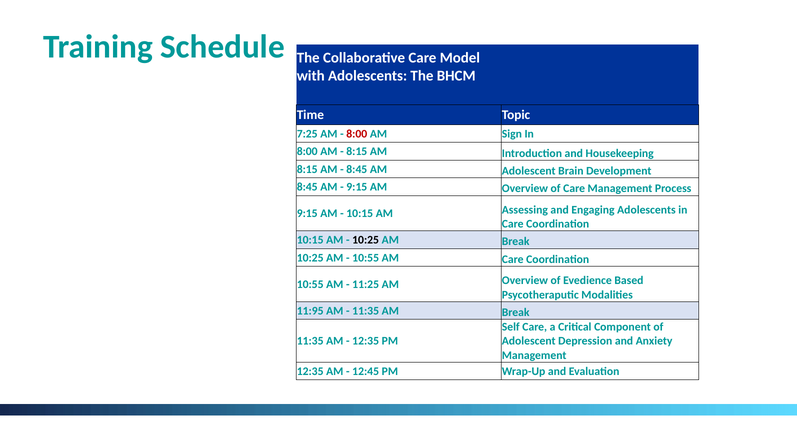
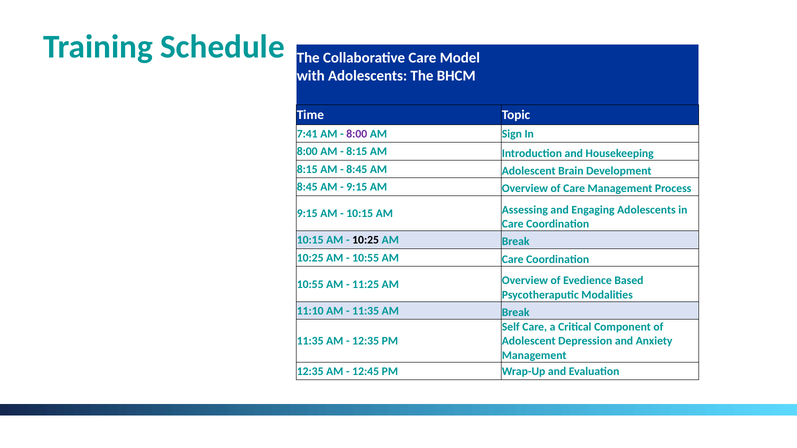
7:25: 7:25 -> 7:41 (307, 134)
8:00 colour: red -> purple (357, 134)
11:95: 11:95 -> 11:10 (310, 311)
